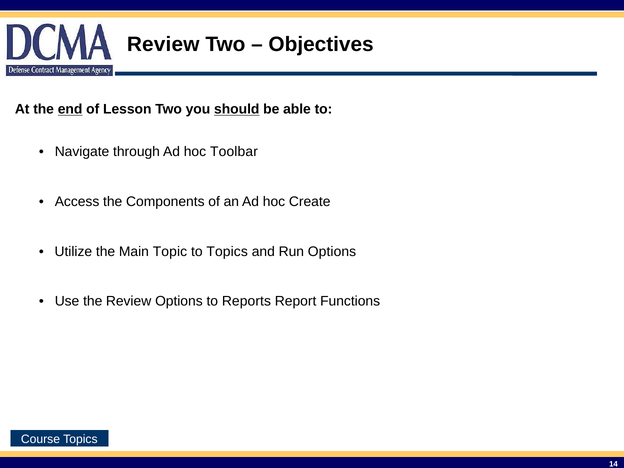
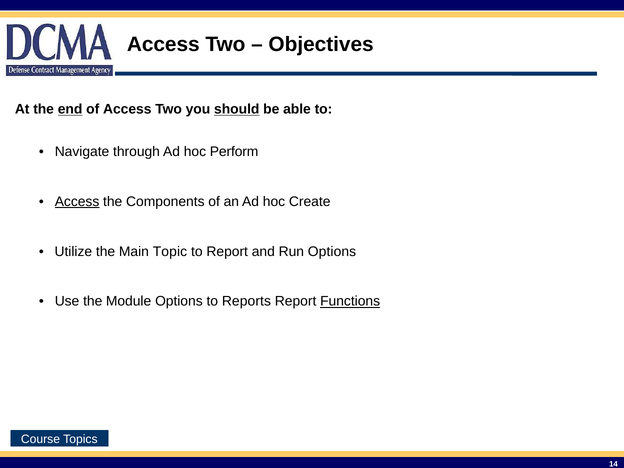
Review: Review -> Access (163, 44)
of Lesson: Lesson -> Access (127, 109)
Toolbar: Toolbar -> Perform (234, 152)
Access underline: none -> present (77, 202)
to Topics: Topics -> Report (227, 251)
the Review: Review -> Module (129, 301)
Functions underline: none -> present (350, 301)
